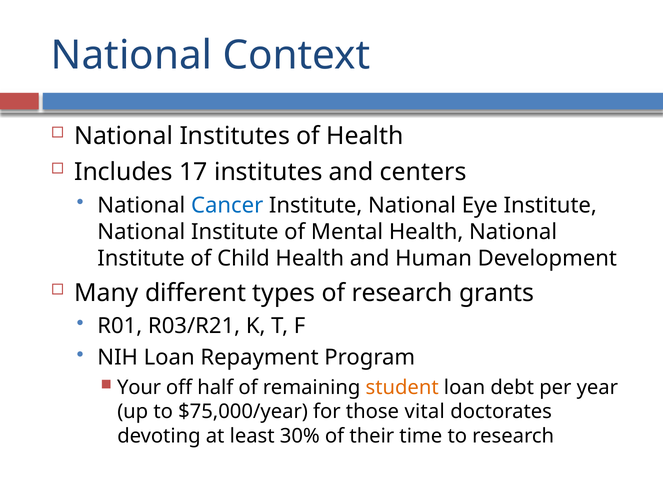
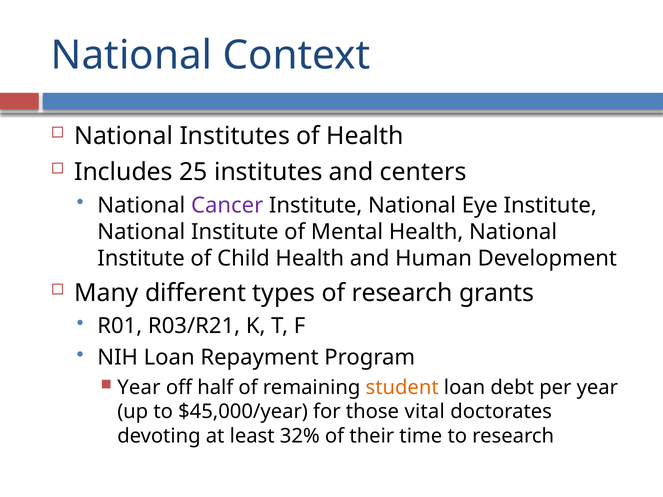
17: 17 -> 25 (193, 172)
Cancer colour: blue -> purple (227, 205)
Your: Your -> Year (139, 388)
$75,000/year: $75,000/year -> $45,000/year (243, 412)
30%: 30% -> 32% (300, 436)
